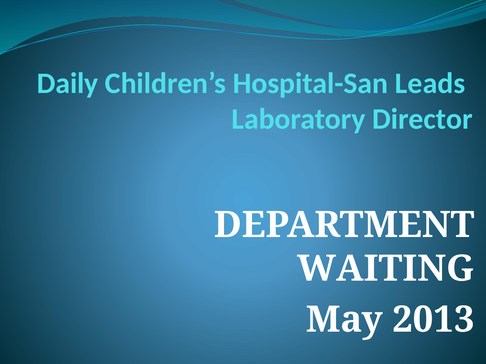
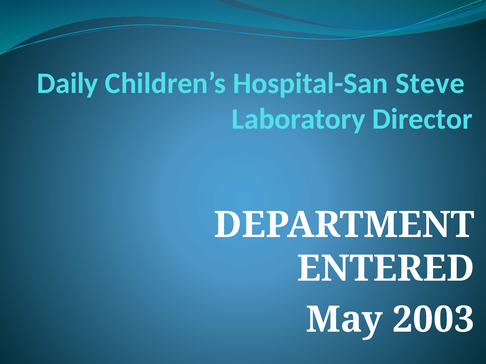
Leads: Leads -> Steve (430, 83)
WAITING: WAITING -> ENTERED (386, 269)
2013: 2013 -> 2003 (433, 320)
